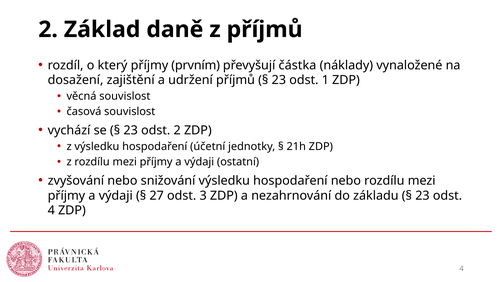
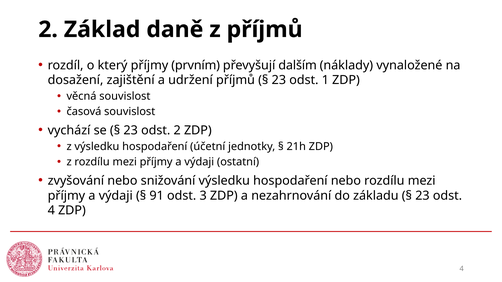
částka: částka -> dalším (298, 65)
27: 27 -> 91 (157, 196)
